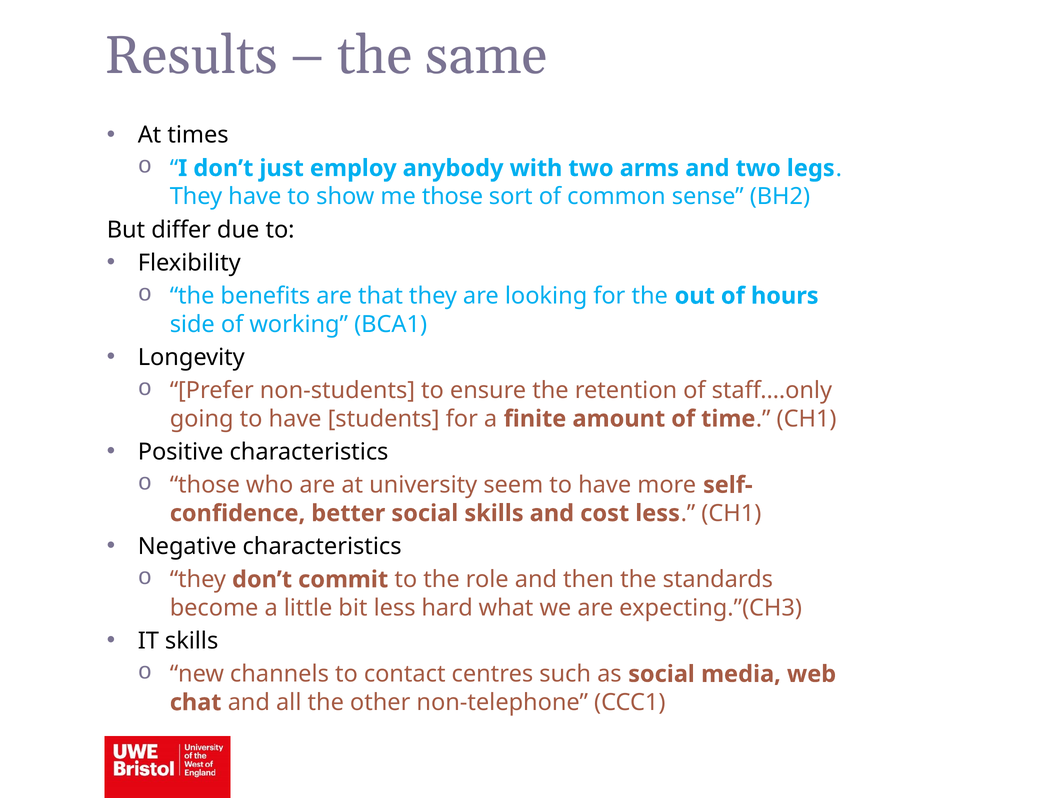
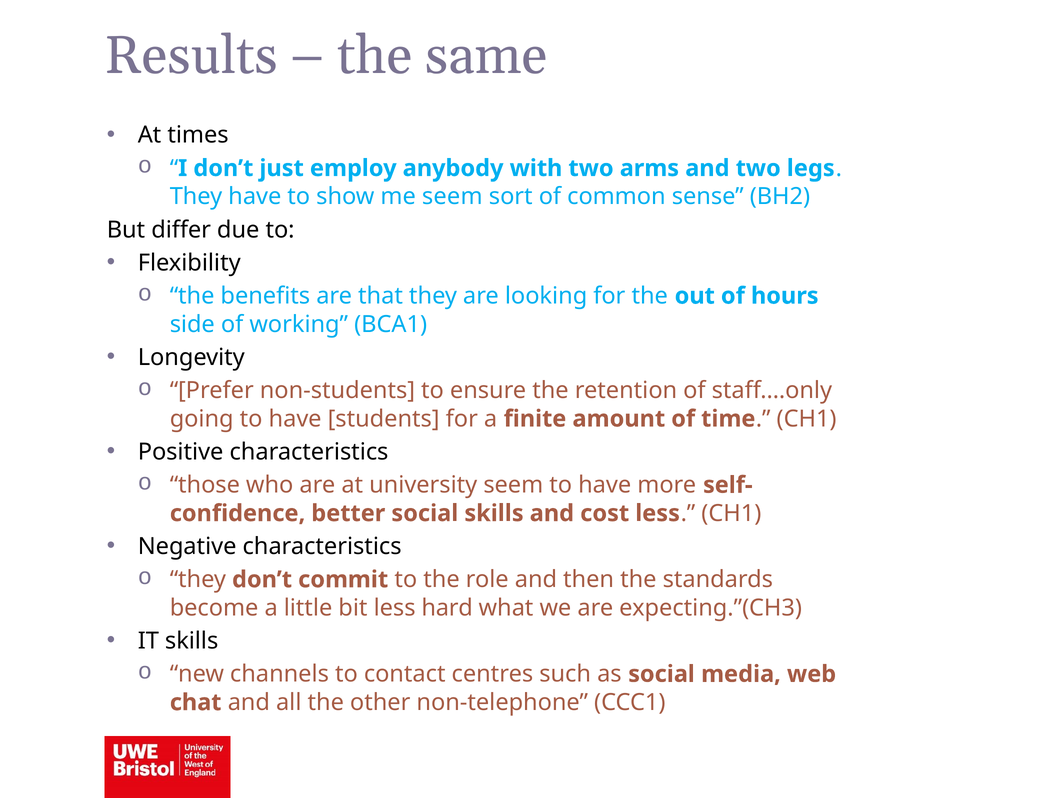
me those: those -> seem (452, 197)
